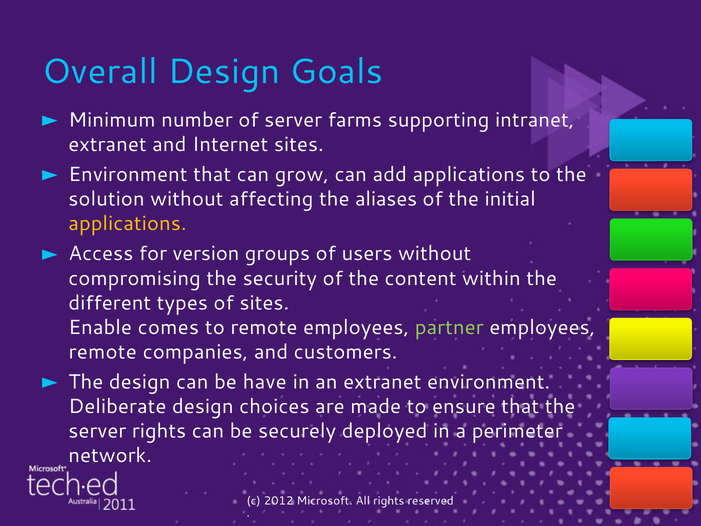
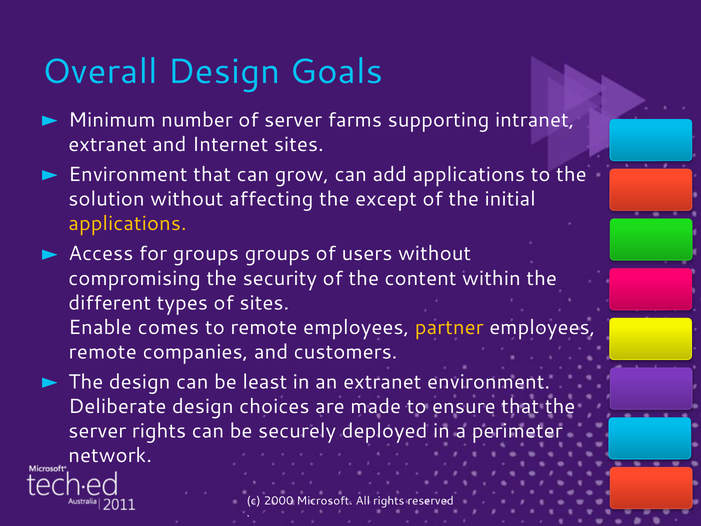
aliases: aliases -> except (386, 199)
for version: version -> groups (206, 254)
partner colour: light green -> yellow (449, 327)
have: have -> least (265, 382)
2012: 2012 -> 2000 (279, 501)
